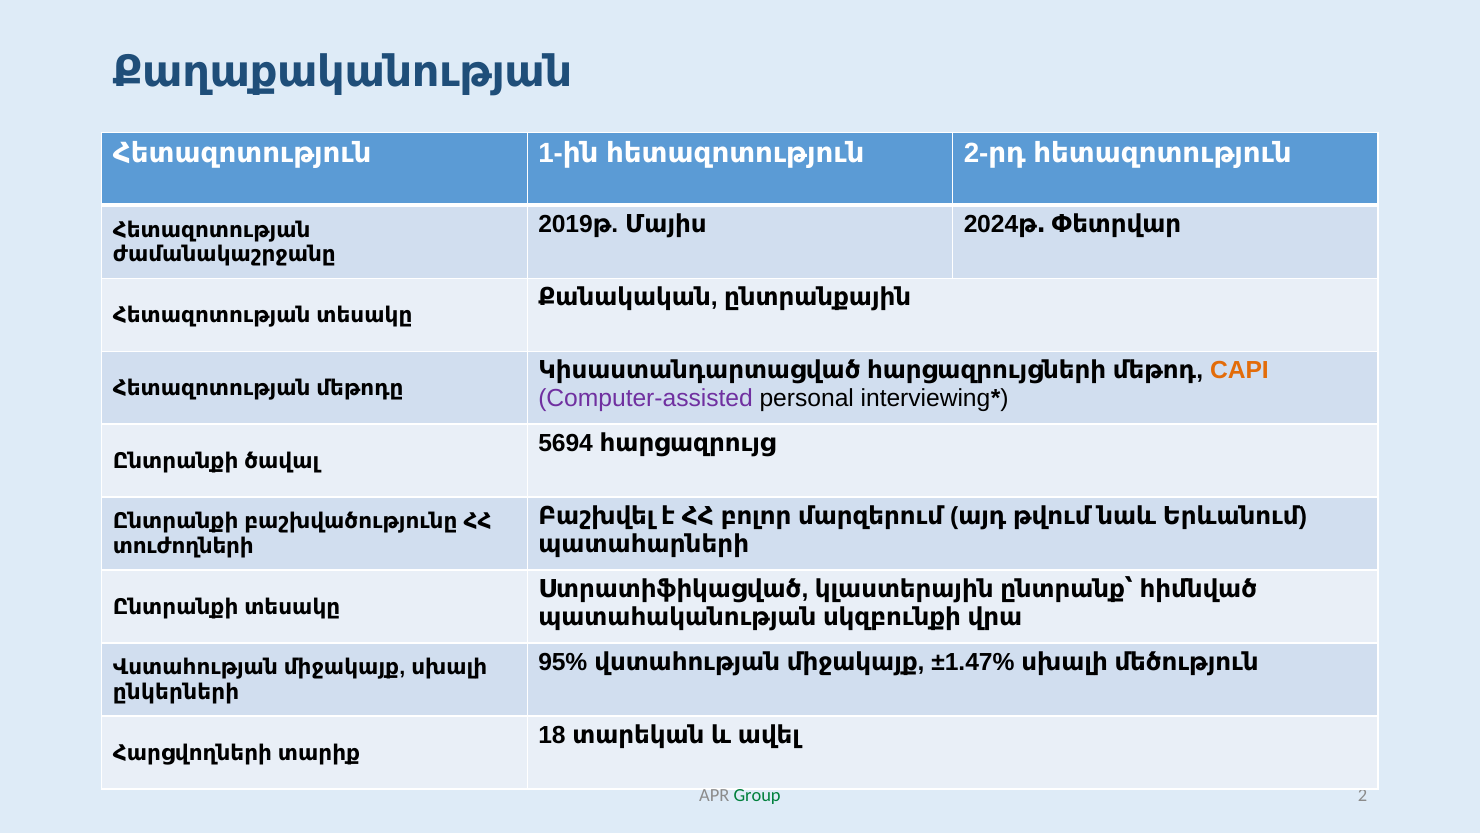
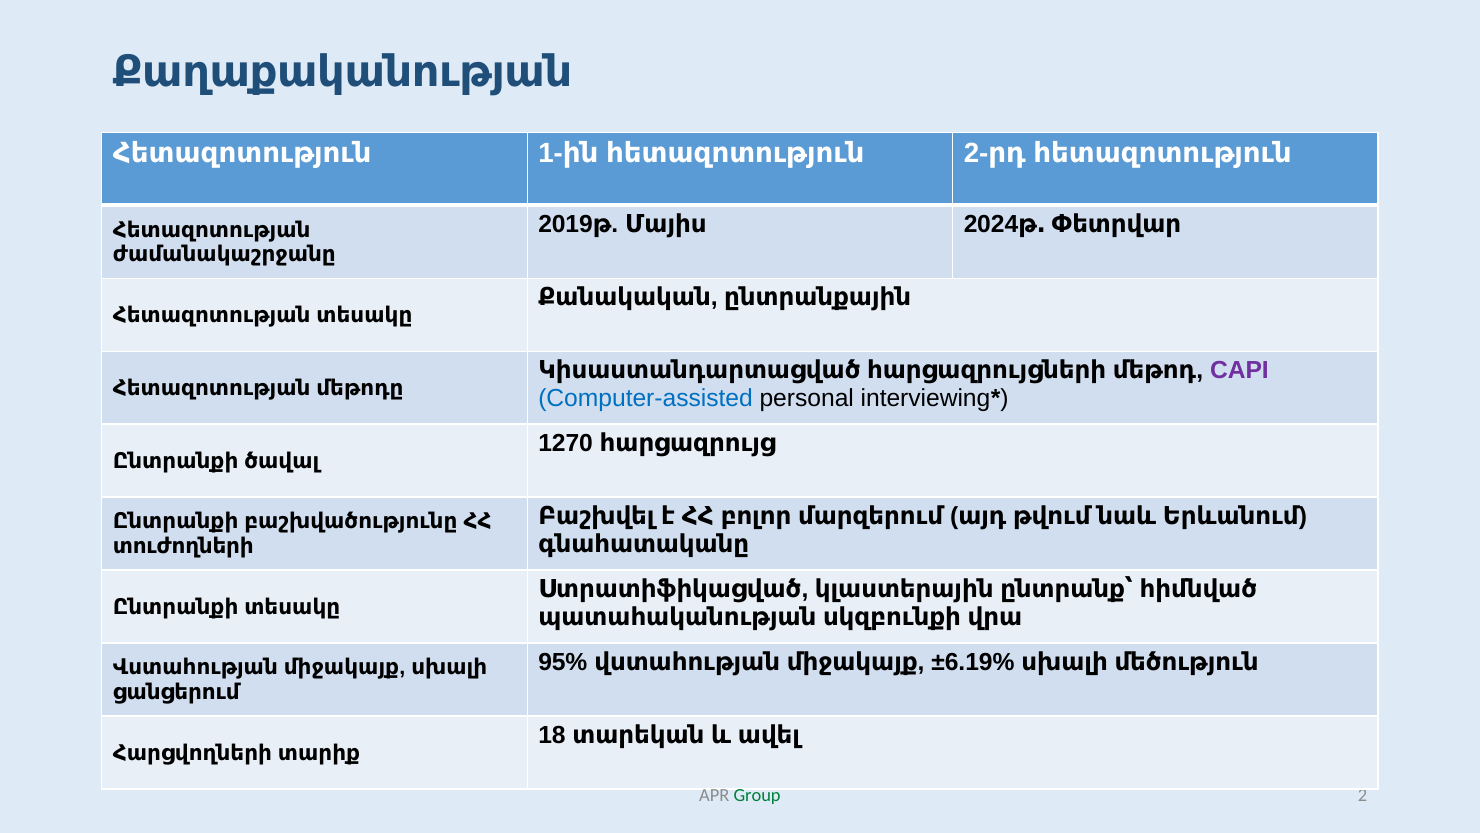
CAPI colour: orange -> purple (1239, 371)
Computer-assisted colour: purple -> blue (646, 398)
5694: 5694 -> 1270 (566, 444)
պատահարների: պատահարների -> գնահատականը (644, 544)
±1.47%: ±1.47% -> ±6.19% (973, 662)
ընկերների: ընկերների -> ցանցերում (176, 692)
